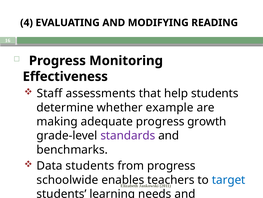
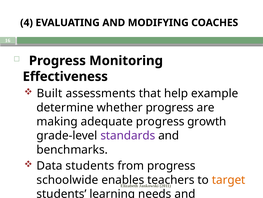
READING: READING -> COACHES (215, 23)
Staff: Staff -> Built (50, 93)
help students: students -> example (215, 93)
whether example: example -> progress (170, 107)
target colour: blue -> orange (229, 179)
